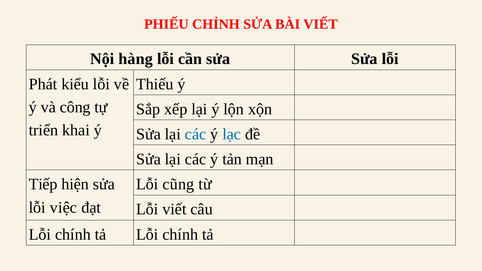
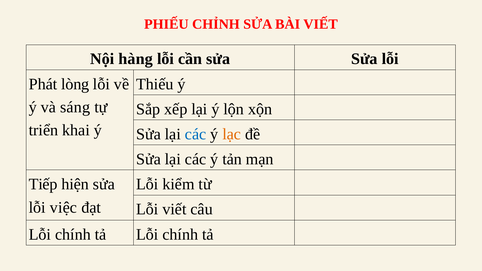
kiểu: kiểu -> lòng (75, 84)
công: công -> sáng (75, 107)
lạc colour: blue -> orange (232, 134)
cũng: cũng -> kiểm (178, 184)
